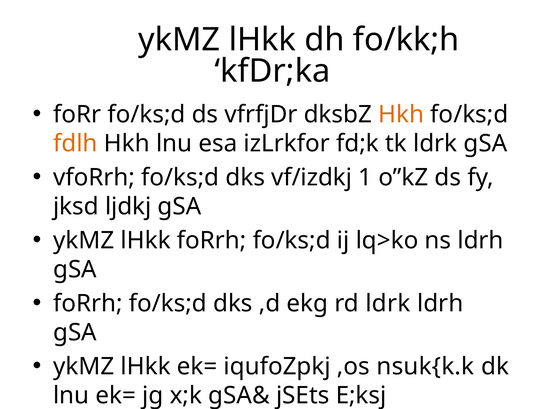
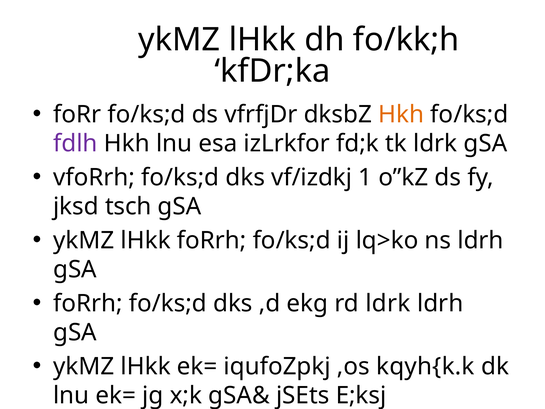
fdlh colour: orange -> purple (75, 143)
ljdkj: ljdkj -> tsch (128, 206)
nsuk{k.k: nsuk{k.k -> kqyh{k.k (425, 366)
